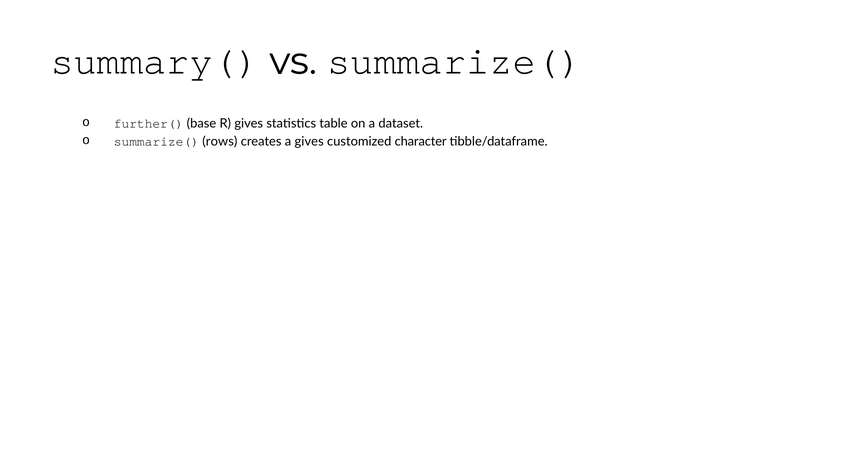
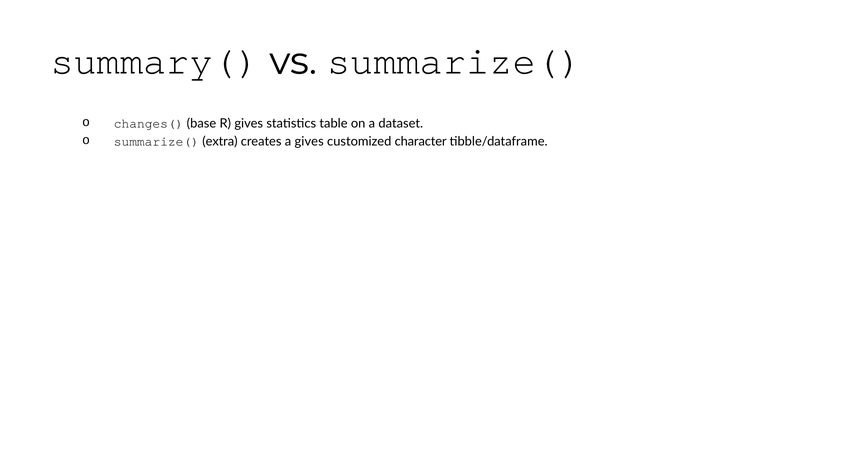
further(: further( -> changes( (149, 123)
rows: rows -> extra (220, 142)
